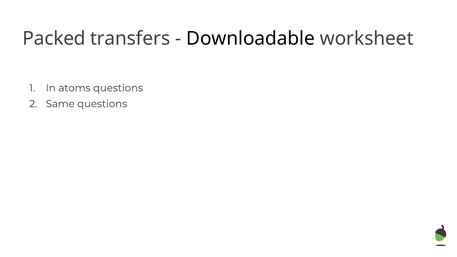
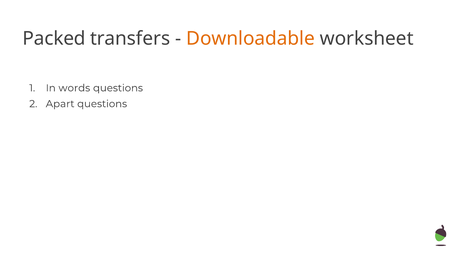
Downloadable colour: black -> orange (251, 38)
atoms: atoms -> words (74, 88)
Same: Same -> Apart (60, 104)
